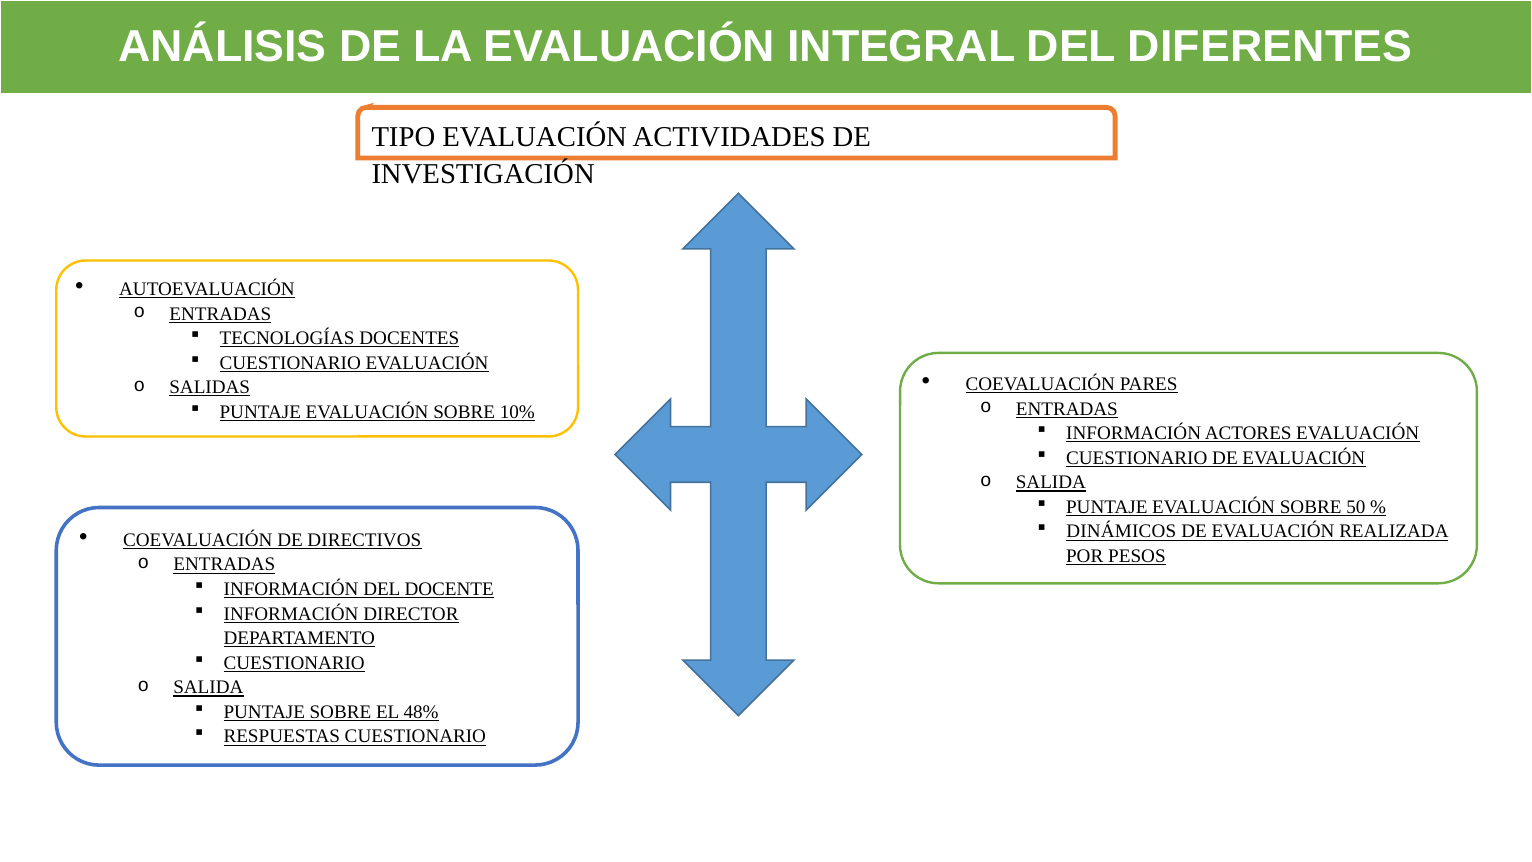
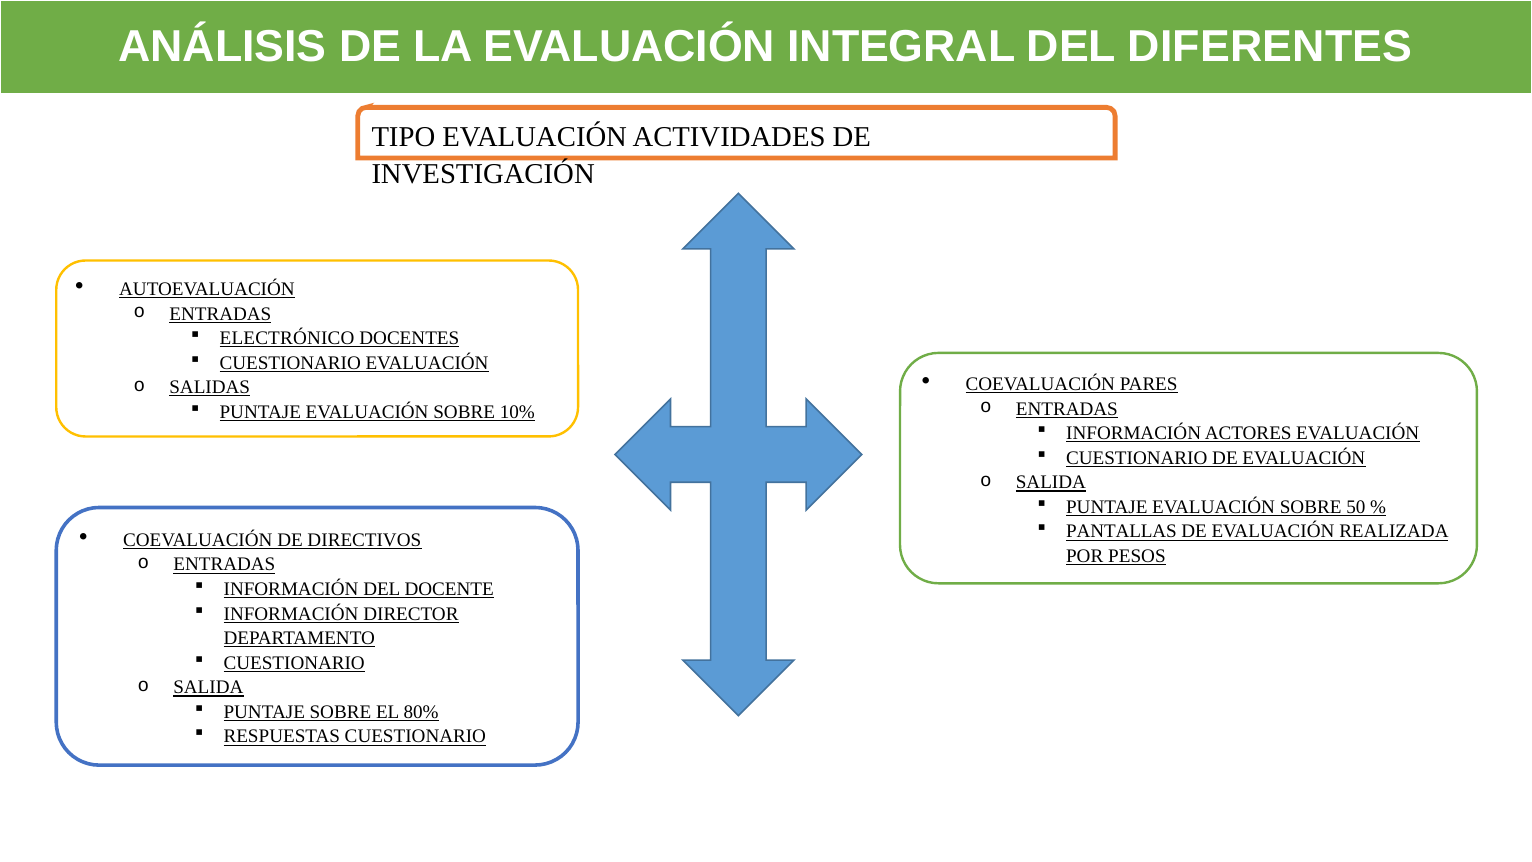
TECNOLOGÍAS: TECNOLOGÍAS -> ELECTRÓNICO (287, 338)
DINÁMICOS: DINÁMICOS -> PANTALLAS (1121, 531)
48%: 48% -> 80% (421, 712)
